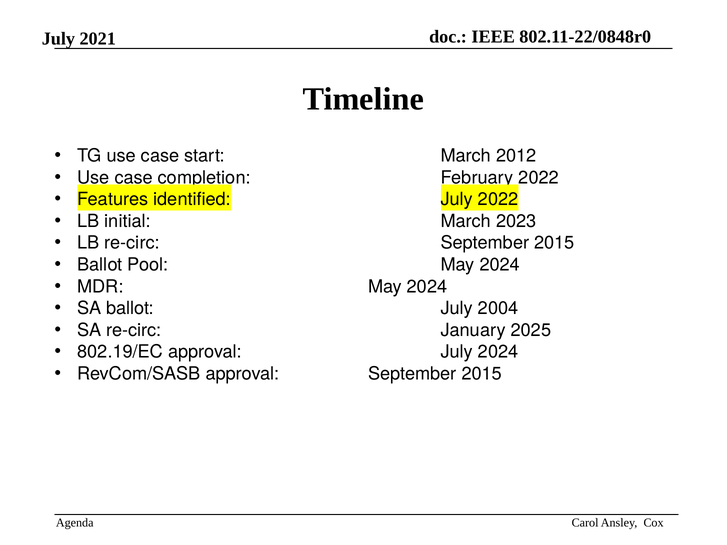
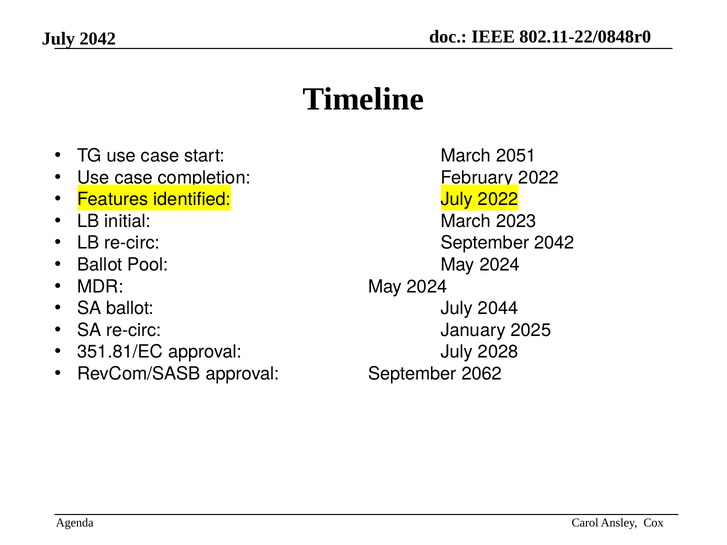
July 2021: 2021 -> 2042 (98, 39)
2012: 2012 -> 2051 (516, 156)
re-circ September 2015: 2015 -> 2042 (554, 243)
2004: 2004 -> 2044 (498, 308)
802.19/EC: 802.19/EC -> 351.81/EC (120, 352)
July 2024: 2024 -> 2028 (498, 352)
approval September 2015: 2015 -> 2062 (482, 374)
